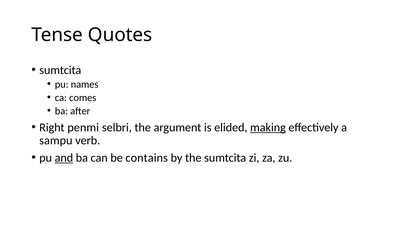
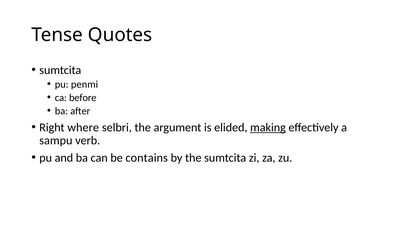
names: names -> penmi (85, 84)
comes: comes -> before (83, 98)
penmi: penmi -> where (83, 127)
and underline: present -> none (64, 158)
